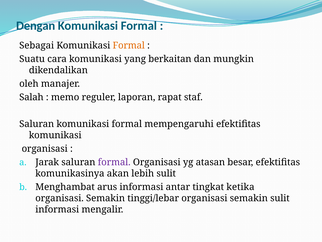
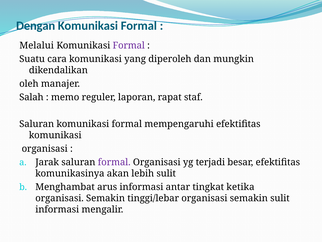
Sebagai: Sebagai -> Melalui (37, 45)
Formal colour: orange -> purple (129, 45)
berkaitan: berkaitan -> diperoleh (170, 59)
atasan: atasan -> terjadi (210, 162)
